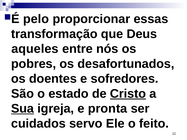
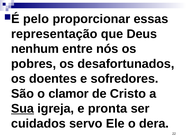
transformação: transformação -> representação (54, 34)
aqueles: aqueles -> nenhum (35, 49)
estado: estado -> clamor (69, 94)
Cristo underline: present -> none (128, 94)
feito: feito -> dera (154, 124)
